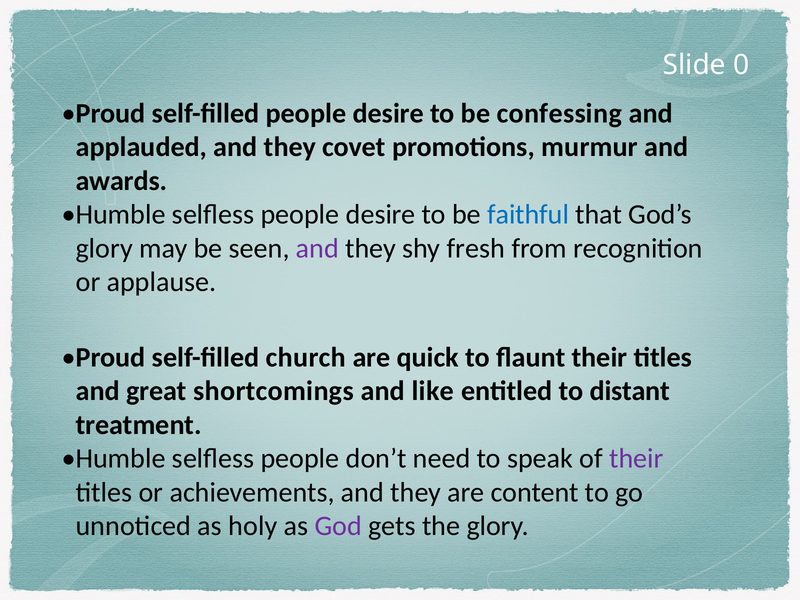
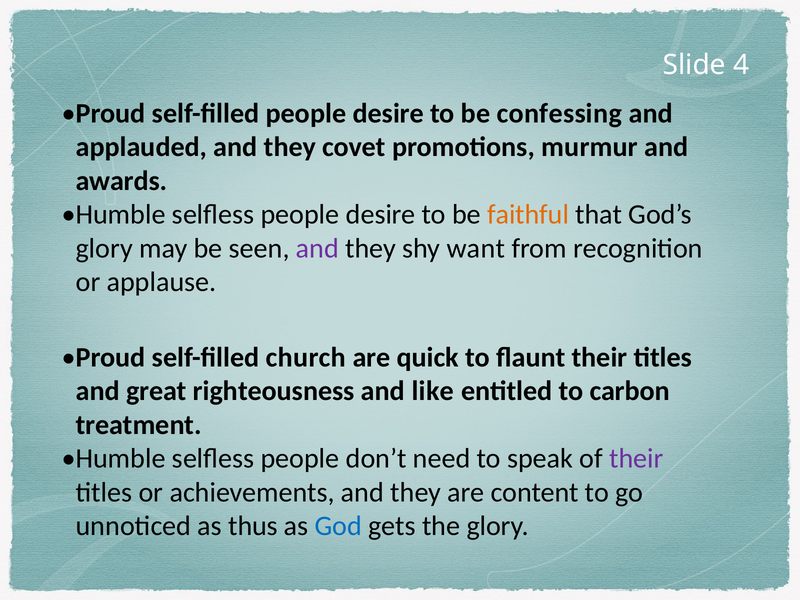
0: 0 -> 4 (741, 65)
faithful colour: blue -> orange (528, 215)
fresh: fresh -> want (476, 248)
shortcomings: shortcomings -> righteousness (274, 391)
distant: distant -> carbon (630, 391)
holy: holy -> thus (253, 526)
God colour: purple -> blue (338, 526)
